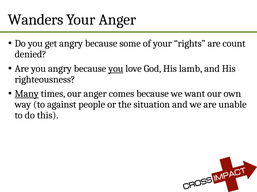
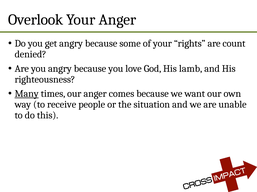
Wanders: Wanders -> Overlook (36, 20)
you underline: present -> none (116, 69)
against: against -> receive (62, 105)
